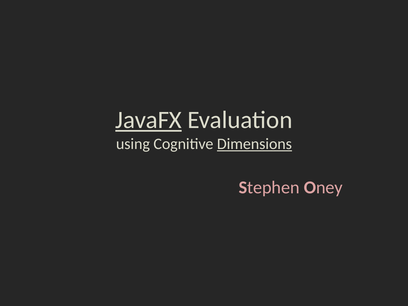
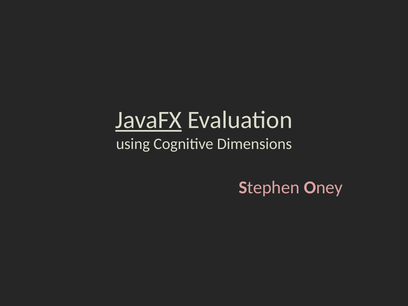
Dimensions underline: present -> none (254, 144)
